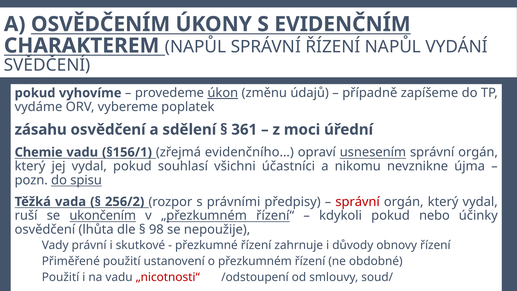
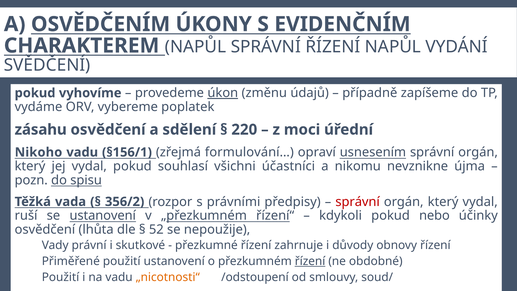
361: 361 -> 220 (244, 130)
Chemie: Chemie -> Nikoho (38, 152)
evidenčního…: evidenčního… -> formulování… (249, 152)
256/2: 256/2 -> 356/2 (125, 202)
se ukončením: ukončením -> ustanovení (103, 216)
98: 98 -> 52 (156, 230)
řízení underline: none -> present (310, 261)
„nicotnosti“ colour: red -> orange (168, 277)
